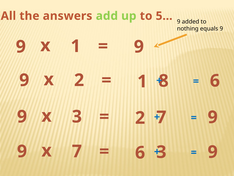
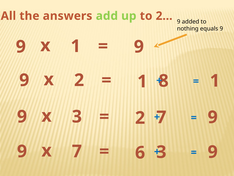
5…: 5… -> 2… (164, 16)
6: 6 -> 1 (215, 81)
